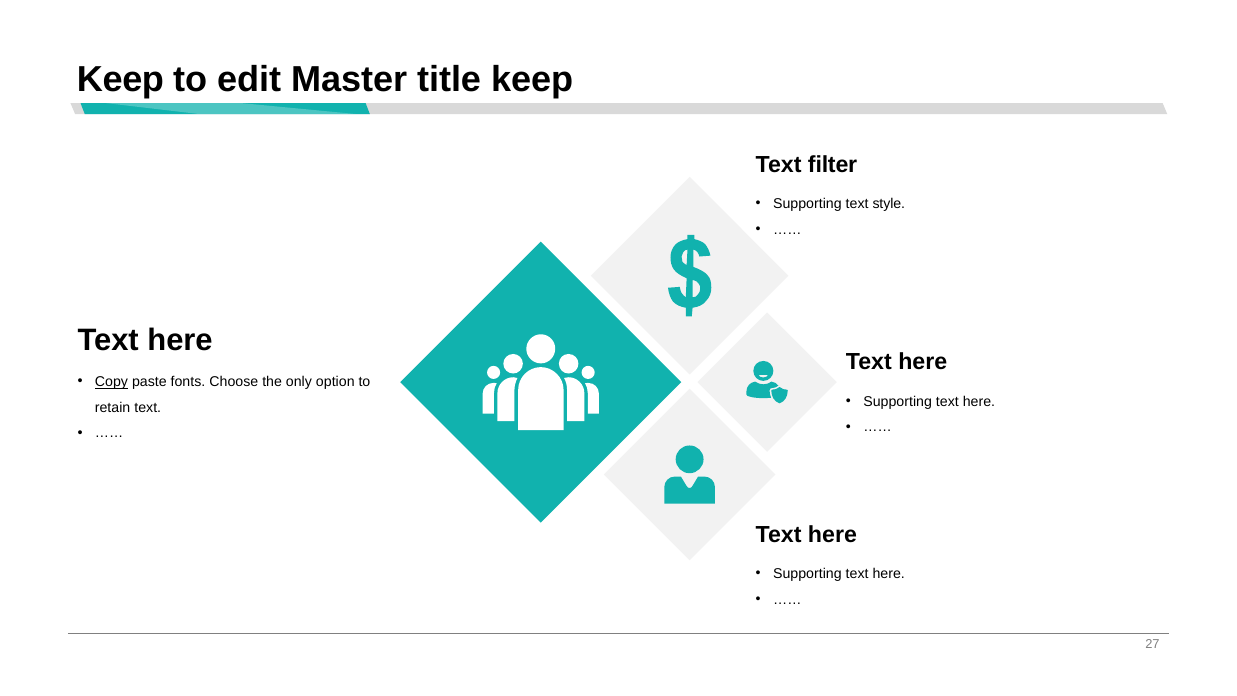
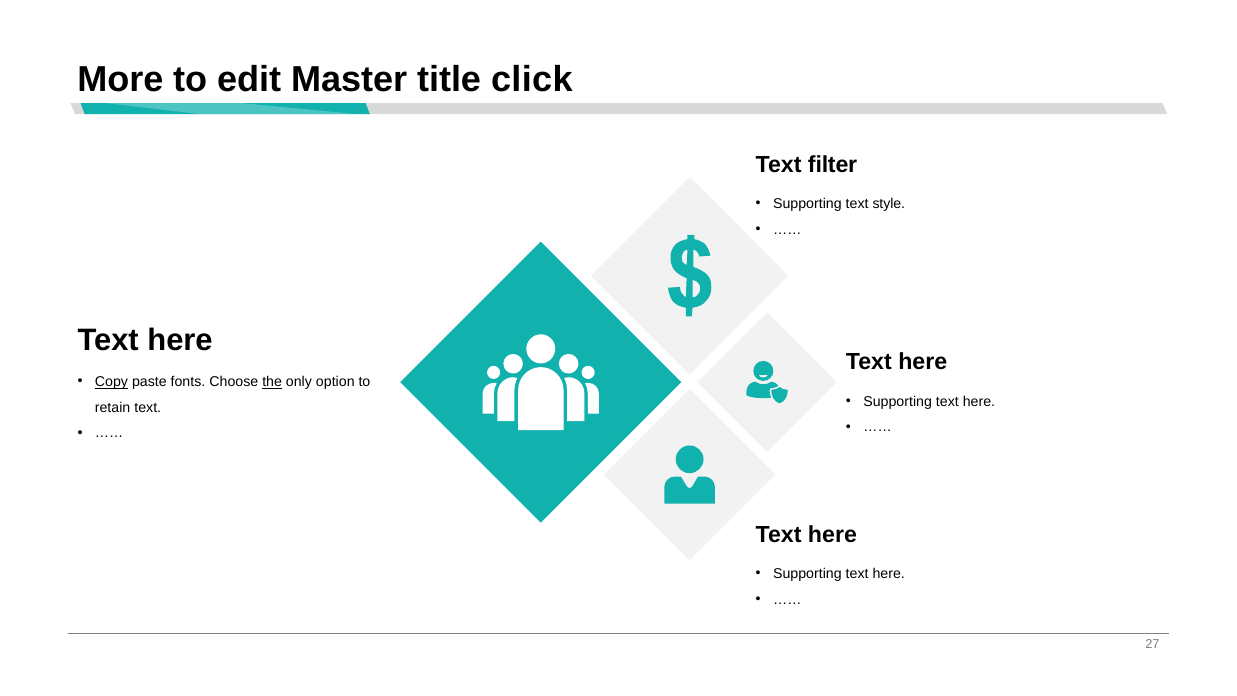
Keep: Keep -> More (120, 80)
title keep: keep -> click (532, 80)
the underline: none -> present (272, 382)
